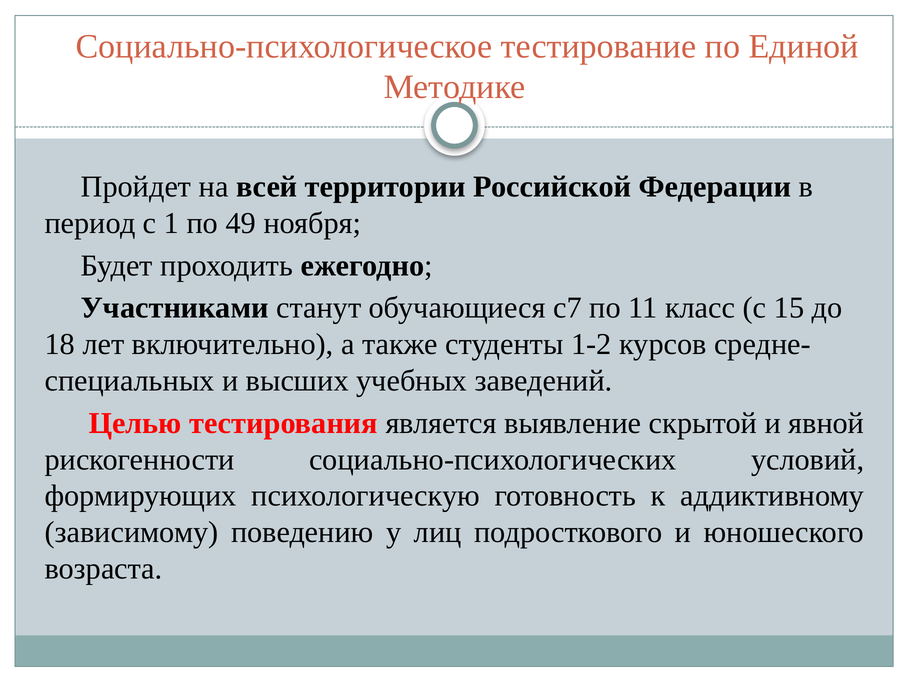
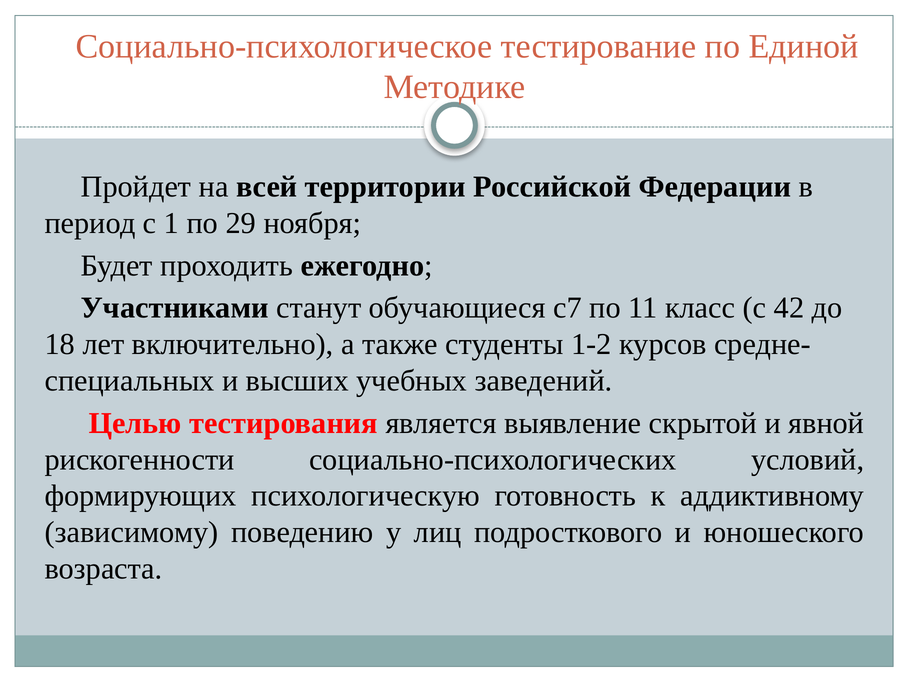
49: 49 -> 29 (241, 223)
15: 15 -> 42 (789, 308)
